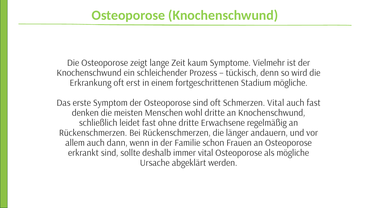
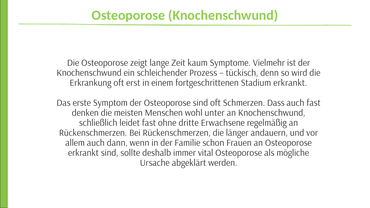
Stadium mögliche: mögliche -> erkrankt (290, 83)
Schmerzen Vital: Vital -> Dass (276, 103)
wohl dritte: dritte -> unter (215, 113)
